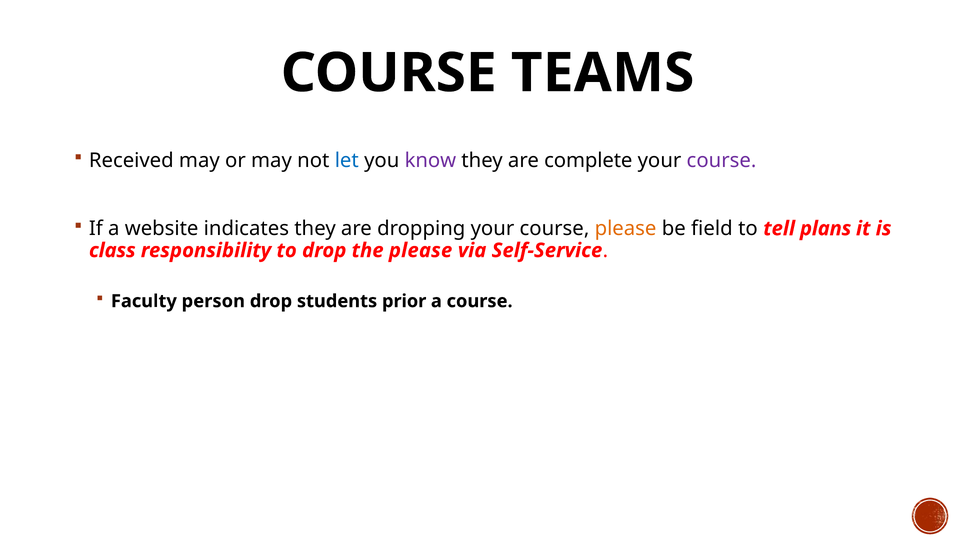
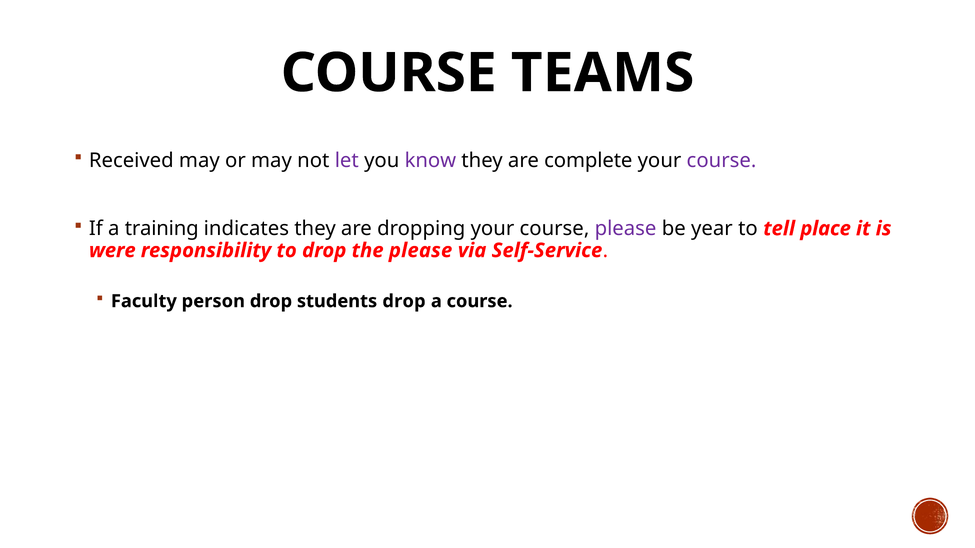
let colour: blue -> purple (347, 160)
website: website -> training (162, 229)
please colour: orange -> purple (626, 229)
field: field -> year (712, 229)
plans: plans -> place (826, 229)
class: class -> were (112, 251)
students prior: prior -> drop (404, 301)
